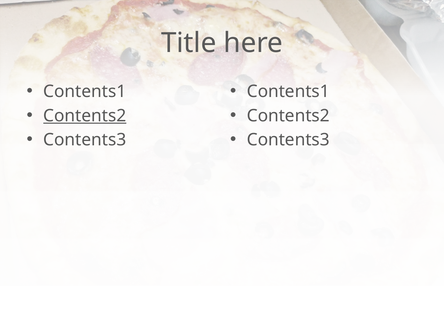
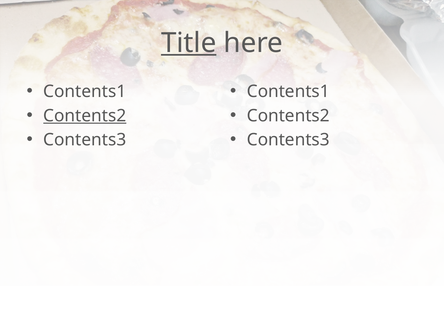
Title underline: none -> present (189, 43)
